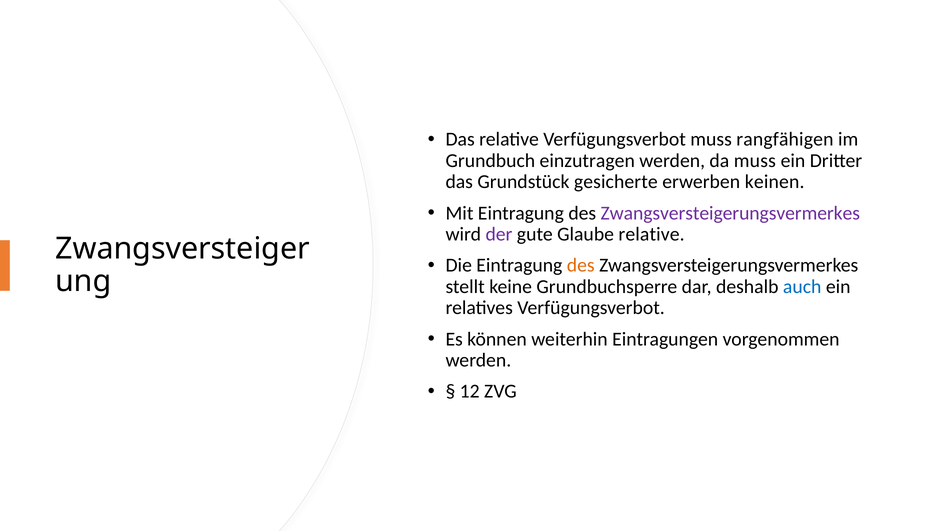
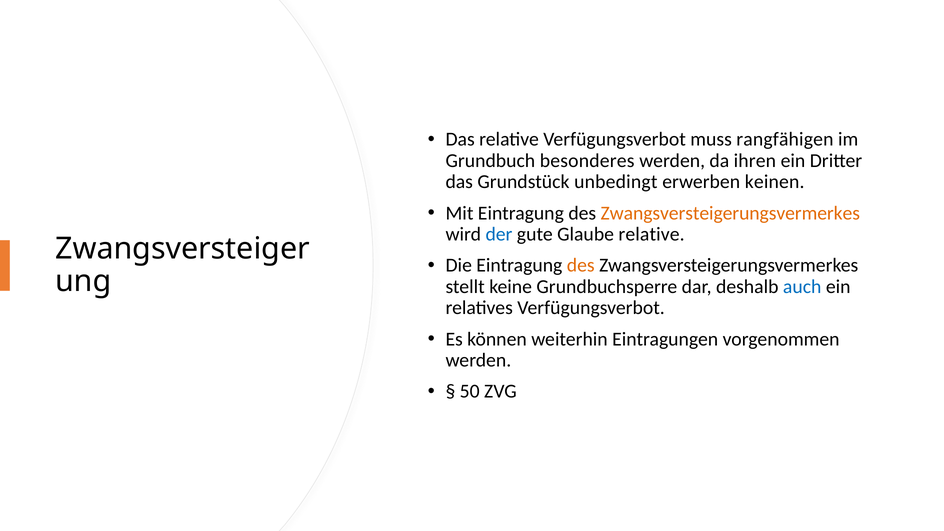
einzutragen: einzutragen -> besonderes (587, 161)
da muss: muss -> ihren (755, 161)
gesicherte: gesicherte -> unbedingt (616, 182)
Zwangsversteigerungsvermerkes colour: purple -> orange (730, 213)
der colour: purple -> blue (499, 234)
12: 12 -> 50 (470, 391)
